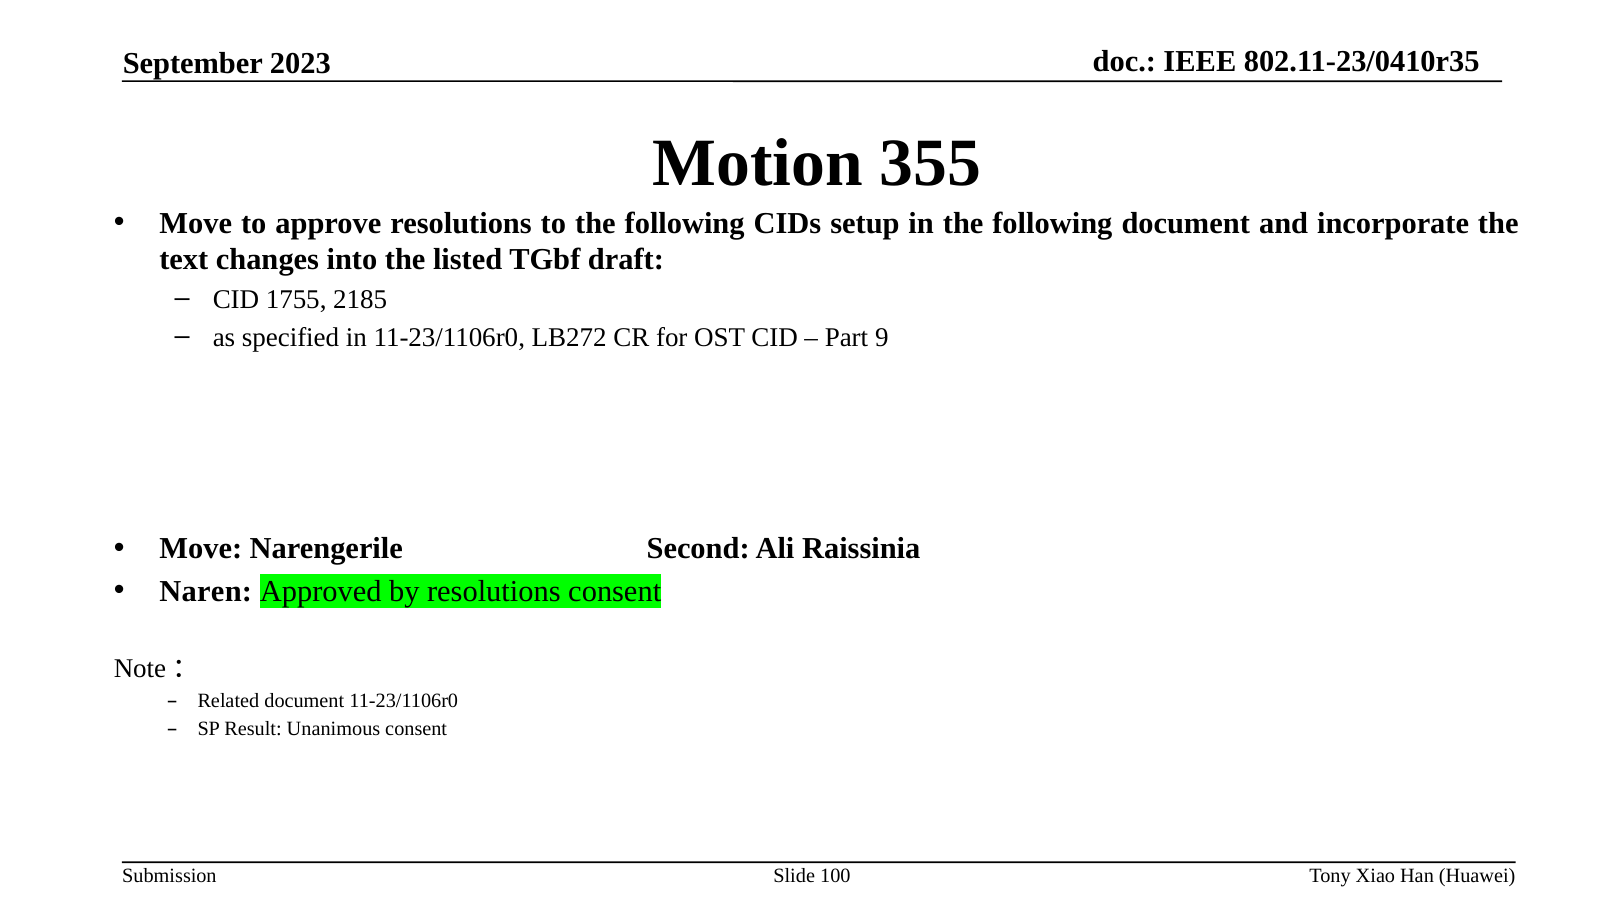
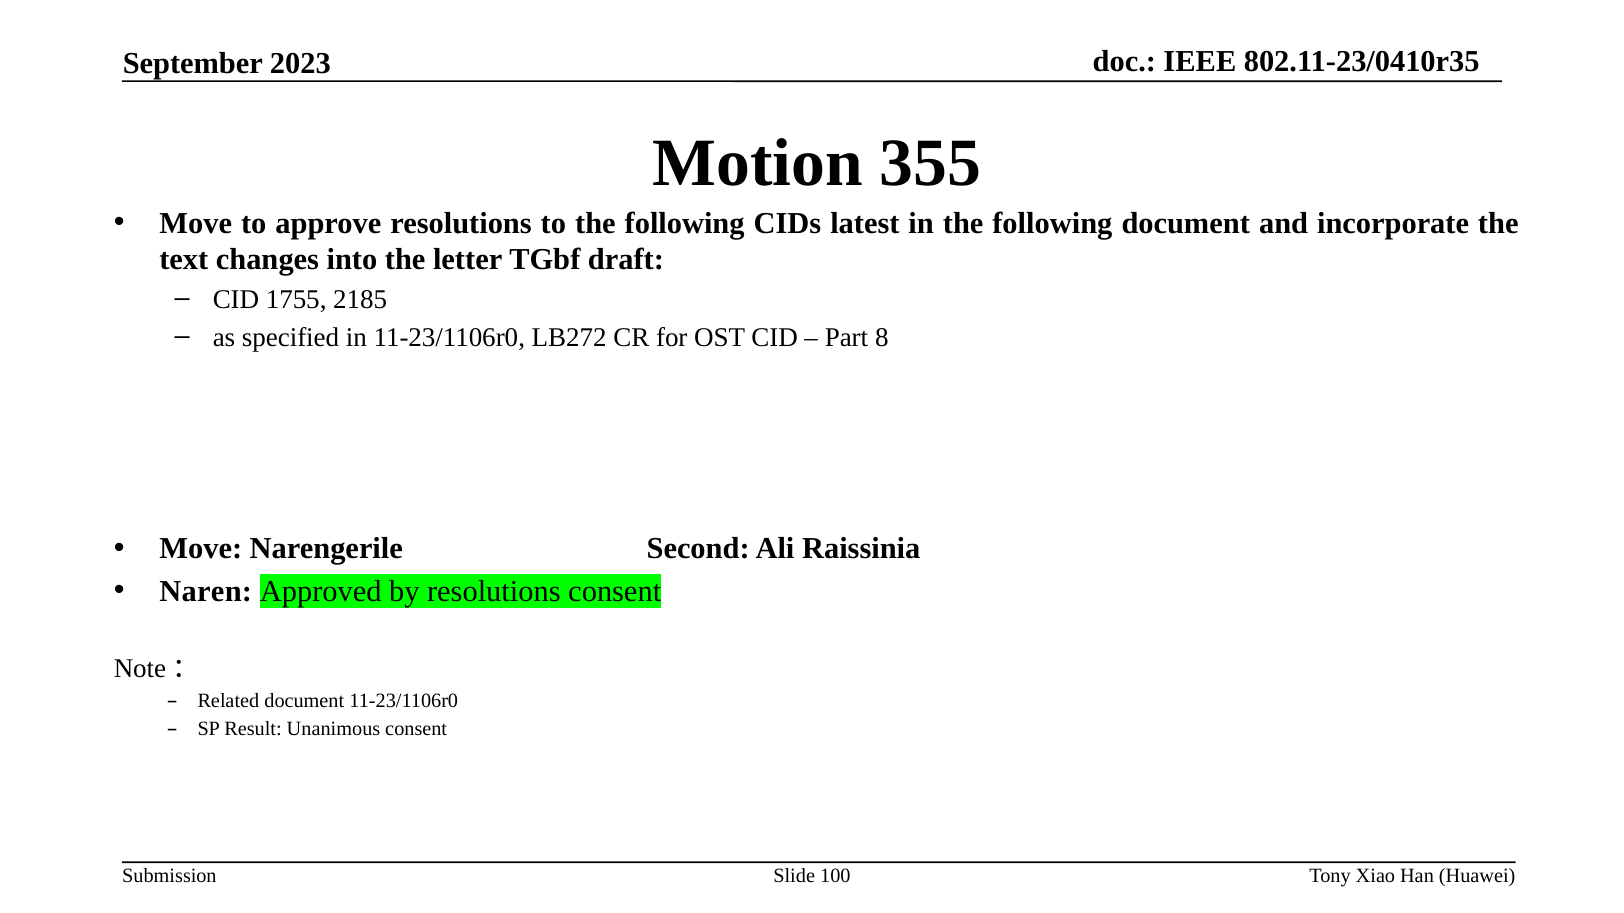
setup: setup -> latest (865, 223)
listed: listed -> letter (468, 260)
9: 9 -> 8 (882, 338)
